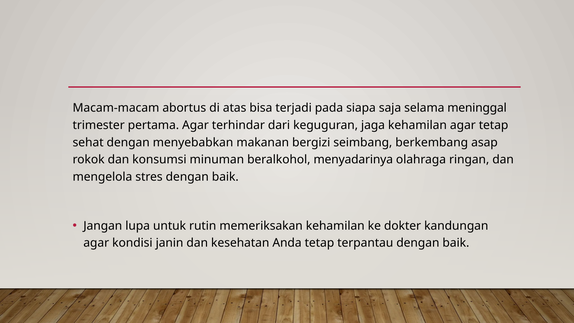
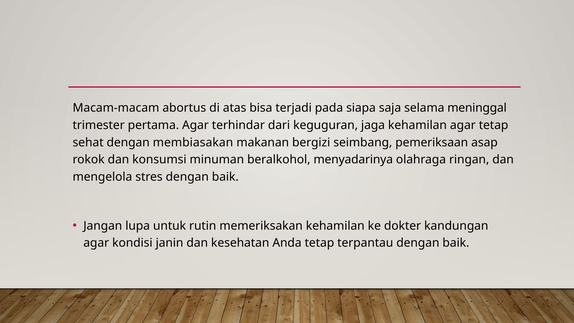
menyebabkan: menyebabkan -> membiasakan (193, 142)
berkembang: berkembang -> pemeriksaan (432, 142)
